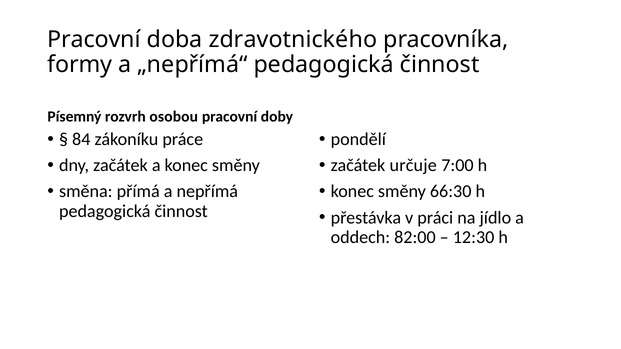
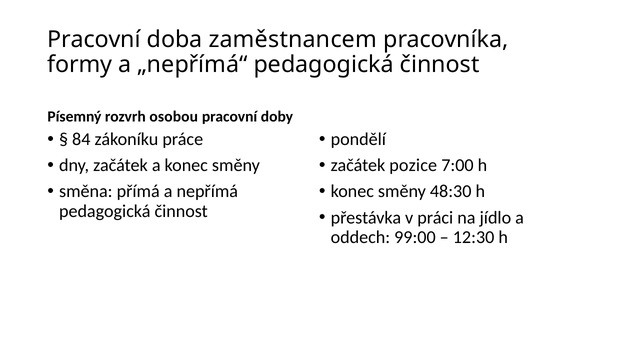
zdravotnického: zdravotnického -> zaměstnancem (293, 40)
určuje: určuje -> pozice (413, 166)
66:30: 66:30 -> 48:30 (451, 192)
82:00: 82:00 -> 99:00 (415, 237)
